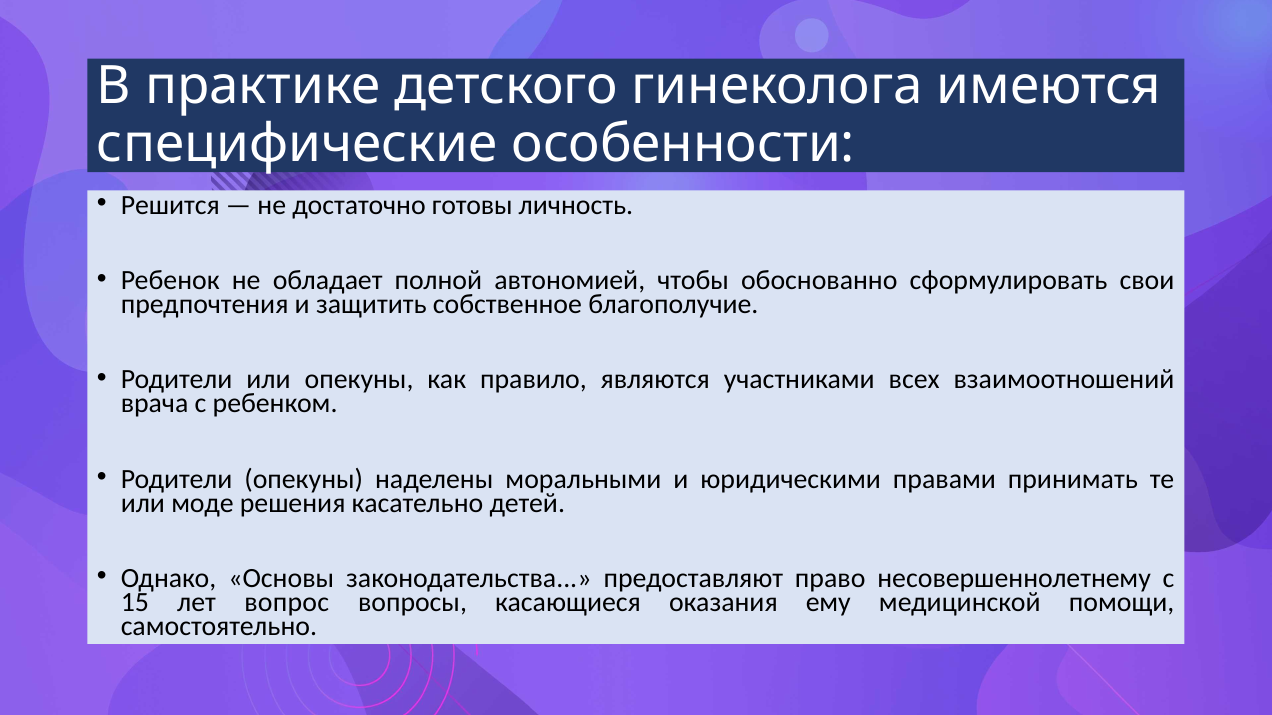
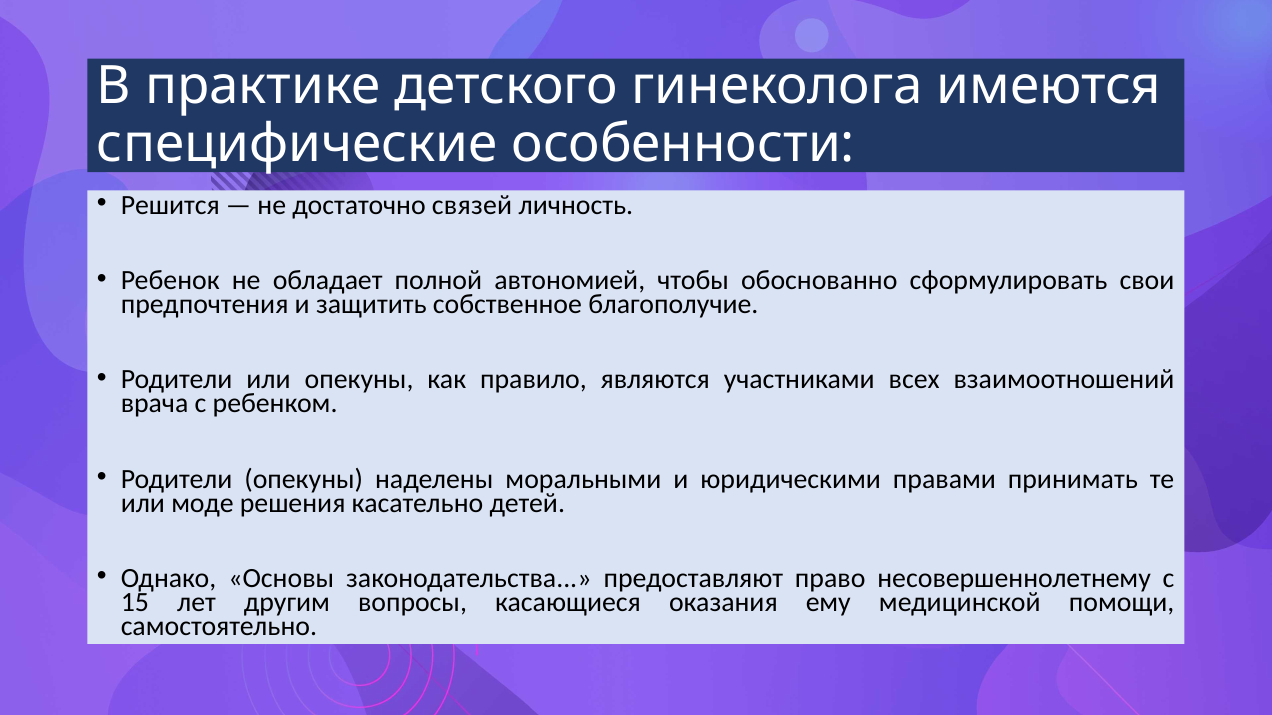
готовы: готовы -> связей (472, 205)
вопрос: вопрос -> другим (287, 602)
